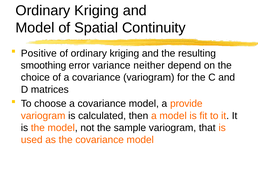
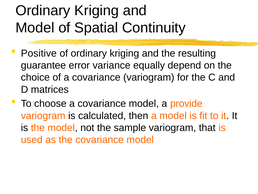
smoothing: smoothing -> guarantee (43, 65)
neither: neither -> equally (149, 65)
